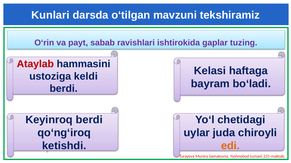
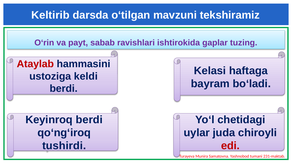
Kunlari: Kunlari -> Keltirib (50, 15)
ketishdi: ketishdi -> tushirdi (64, 146)
edi colour: orange -> red (230, 146)
